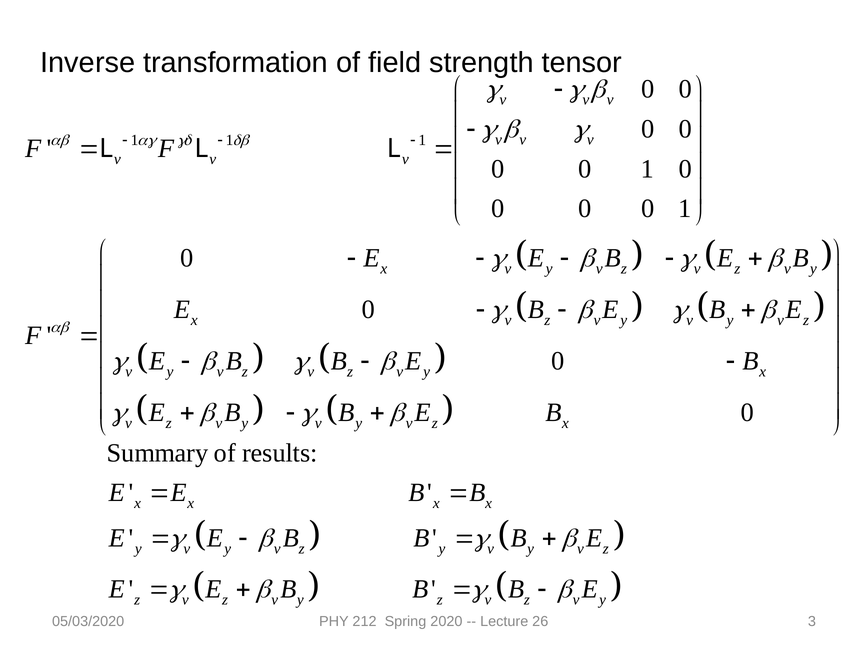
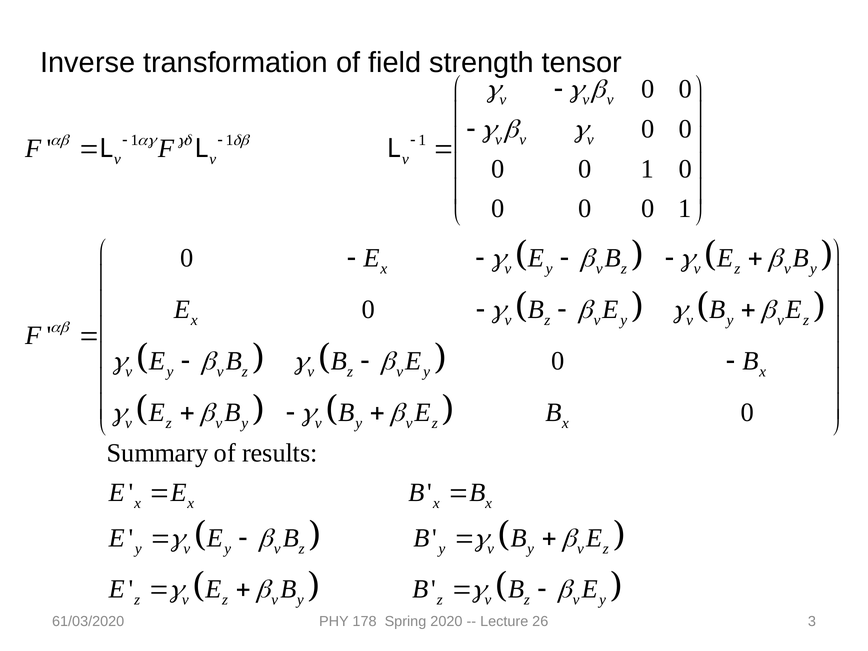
05/03/2020: 05/03/2020 -> 61/03/2020 (88, 622)
212: 212 -> 178 (365, 622)
